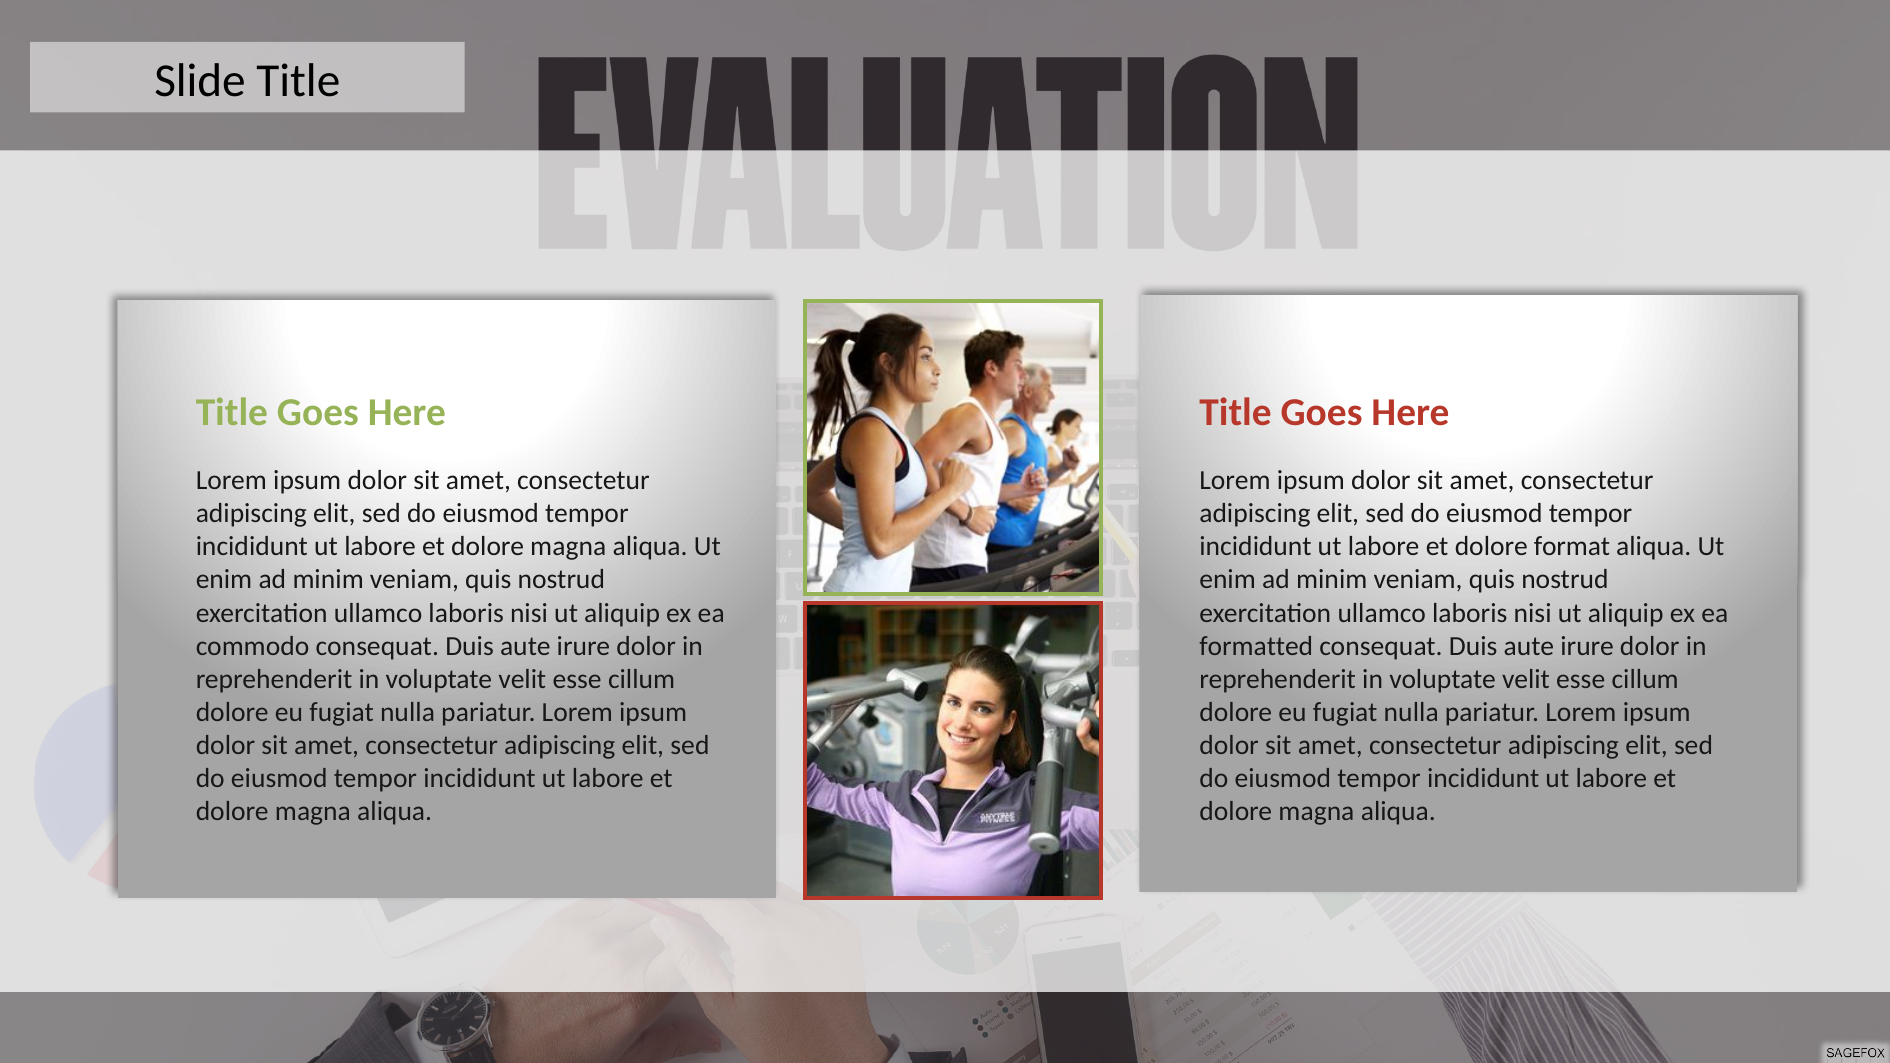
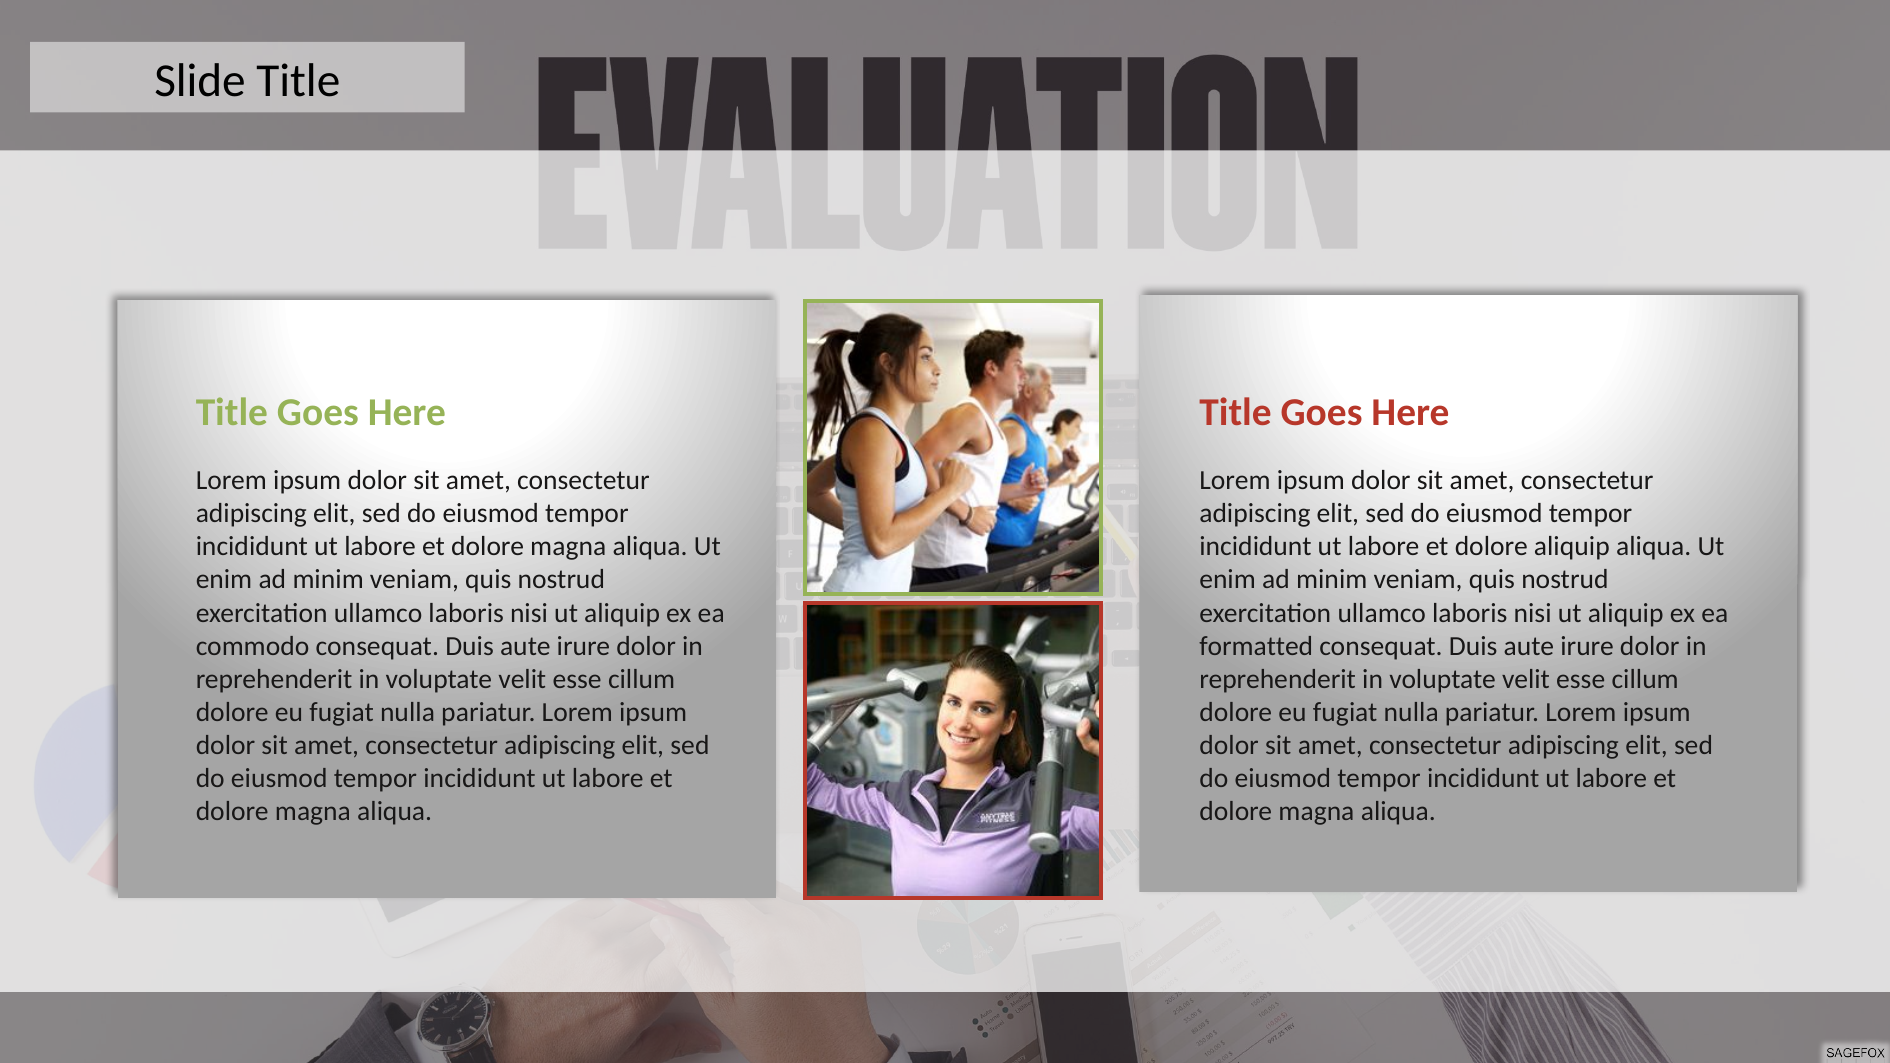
dolore format: format -> aliquip (1572, 547)
